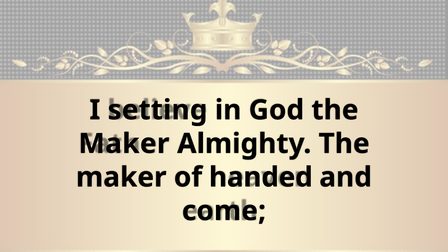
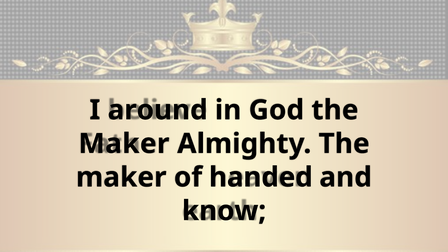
setting: setting -> around (158, 110)
come: come -> know (224, 211)
